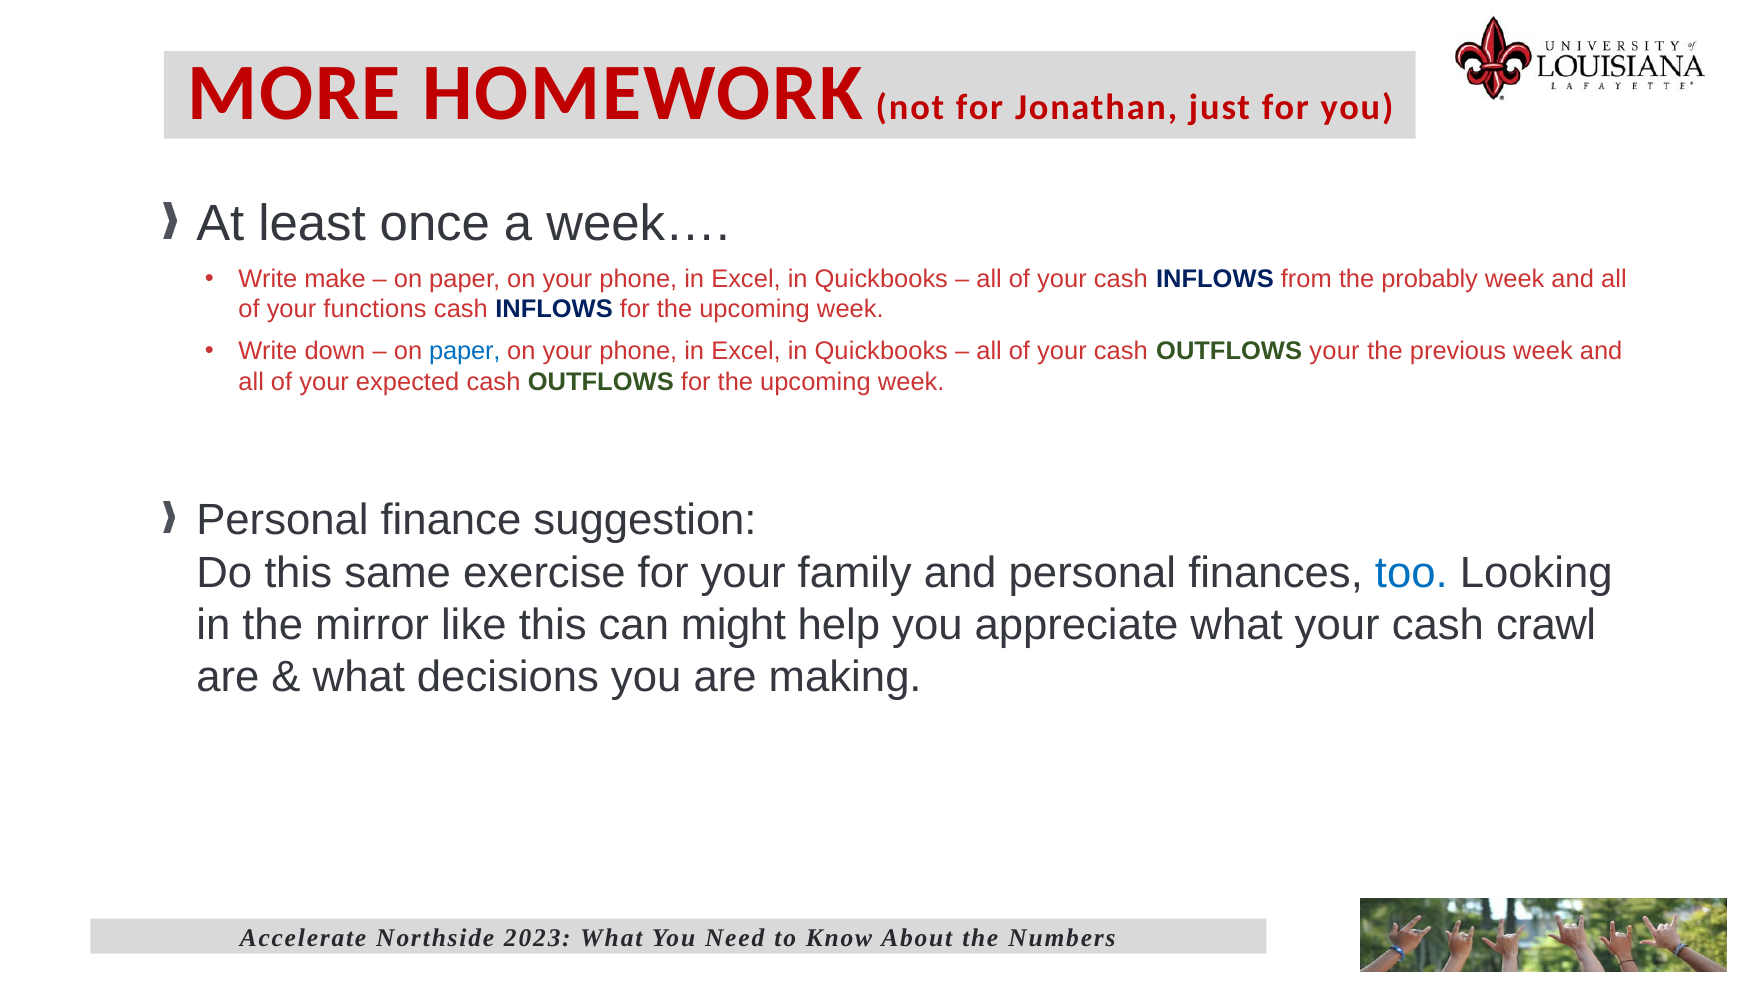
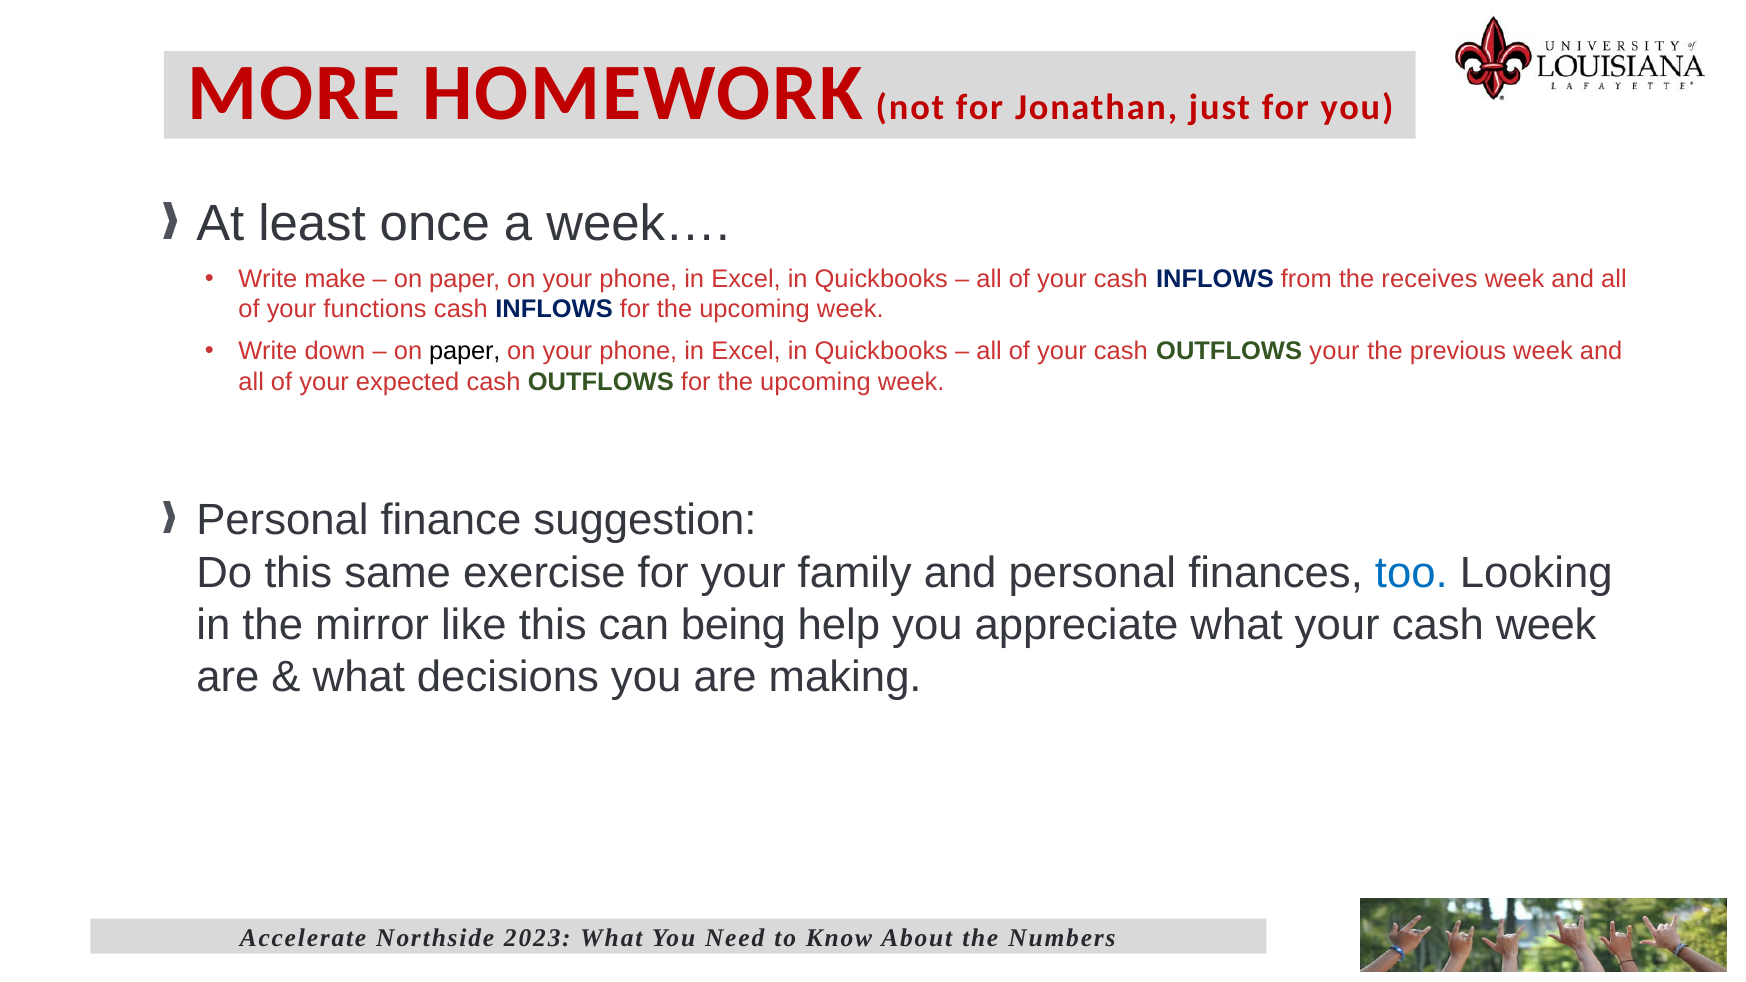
probably: probably -> receives (1430, 279)
paper colour: blue -> black (465, 351)
might: might -> being (733, 625)
cash crawl: crawl -> week (1546, 625)
